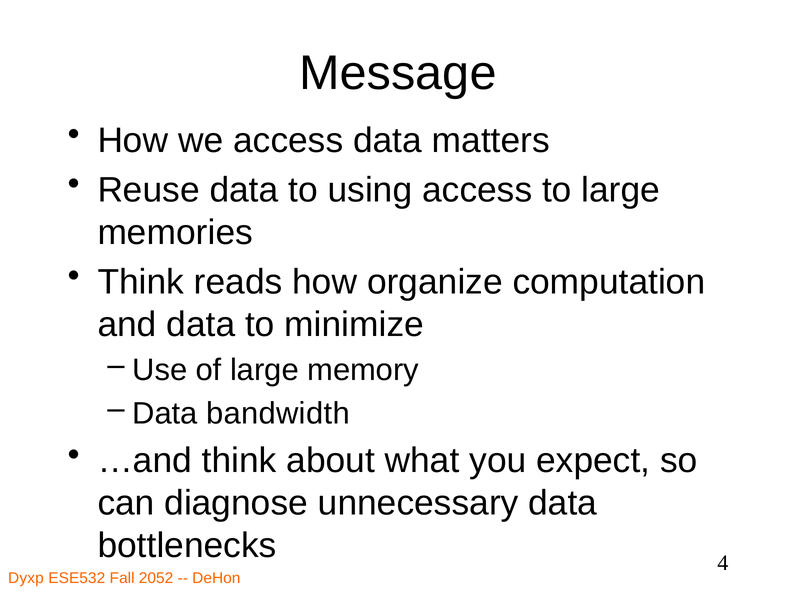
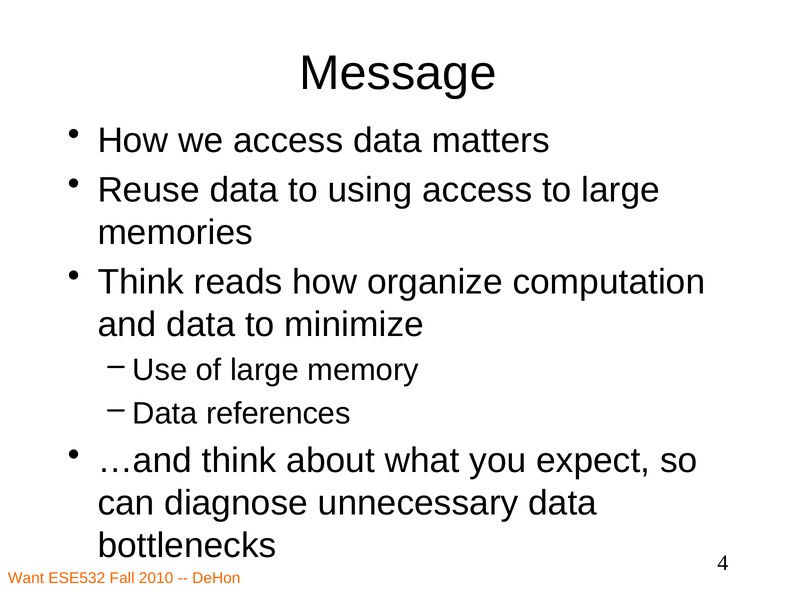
bandwidth: bandwidth -> references (278, 414)
Dyxp: Dyxp -> Want (26, 578)
2052: 2052 -> 2010 (156, 578)
